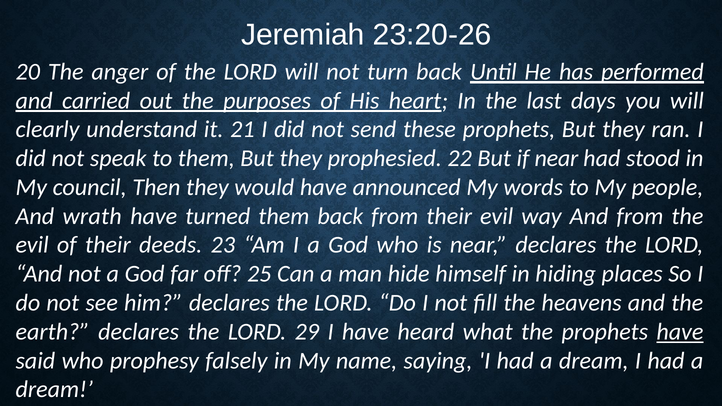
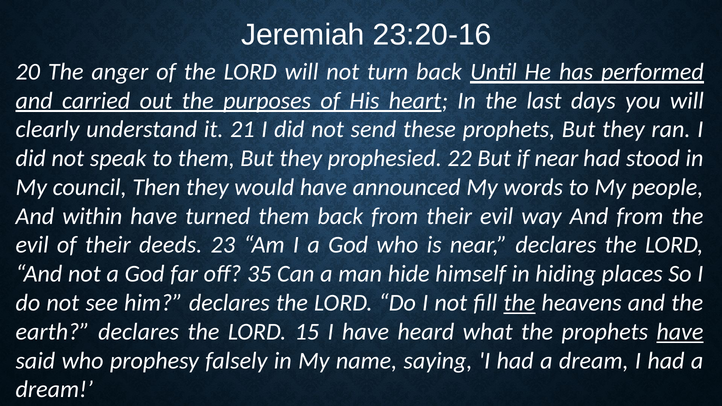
23:20-26: 23:20-26 -> 23:20-16 (432, 35)
wrath: wrath -> within (92, 216)
25: 25 -> 35 (259, 274)
the underline: none -> present (519, 303)
29: 29 -> 15 (307, 332)
